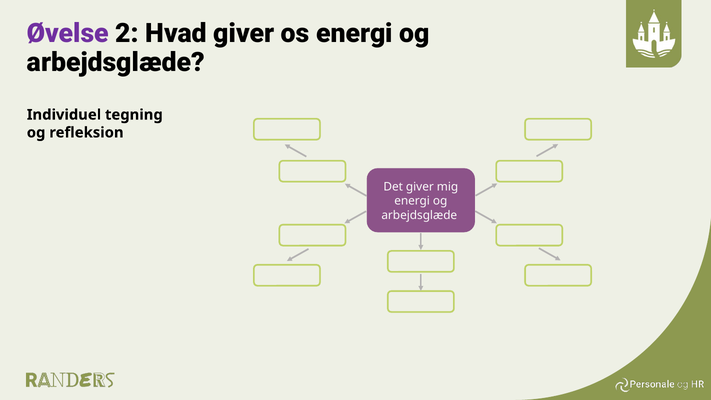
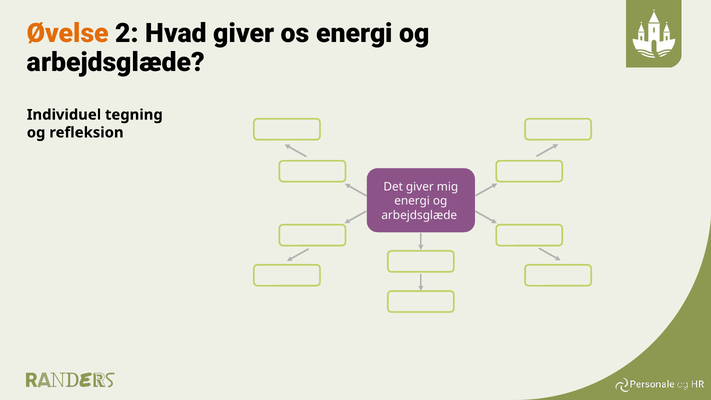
Øvelse colour: purple -> orange (68, 34)
